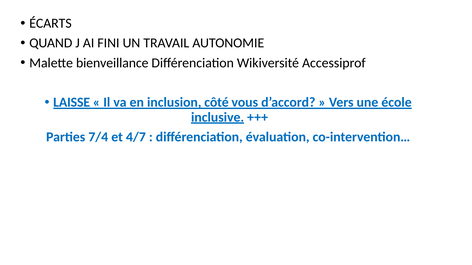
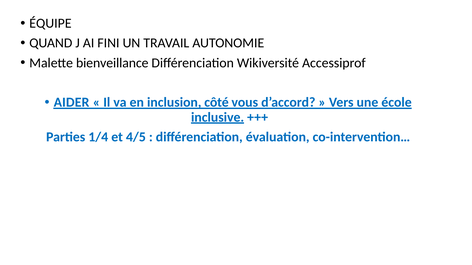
ÉCARTS: ÉCARTS -> ÉQUIPE (50, 23)
LAISSE: LAISSE -> AIDER (72, 103)
7/4: 7/4 -> 1/4 (98, 137)
4/7: 4/7 -> 4/5 (136, 137)
